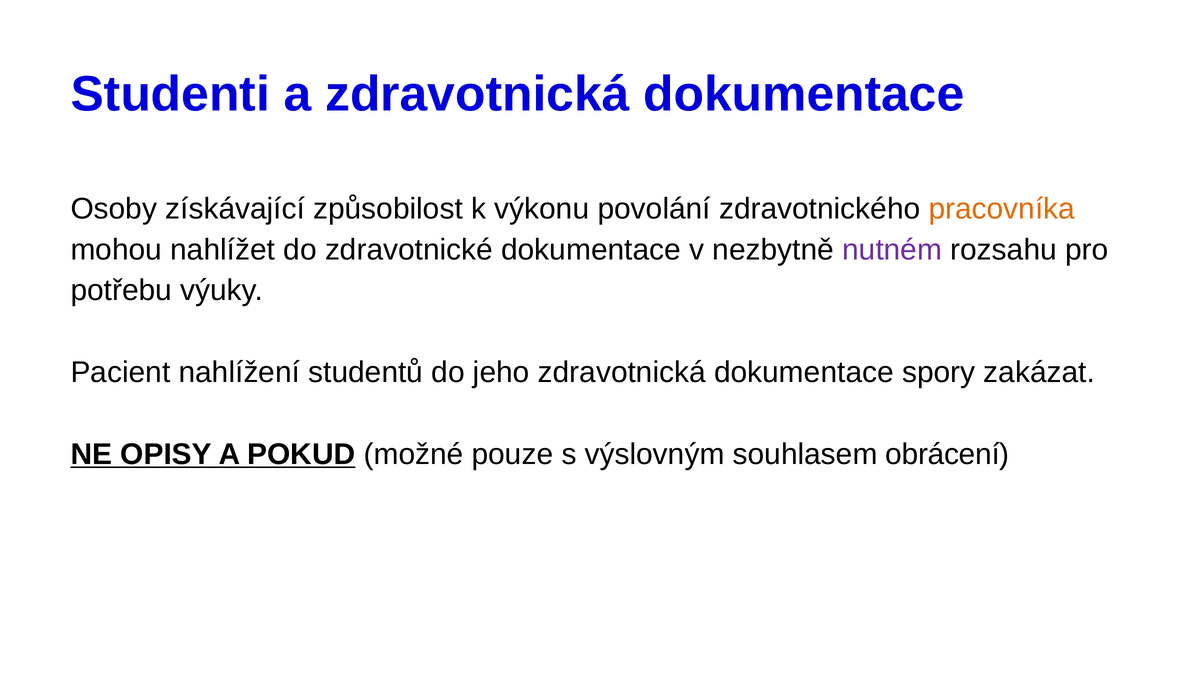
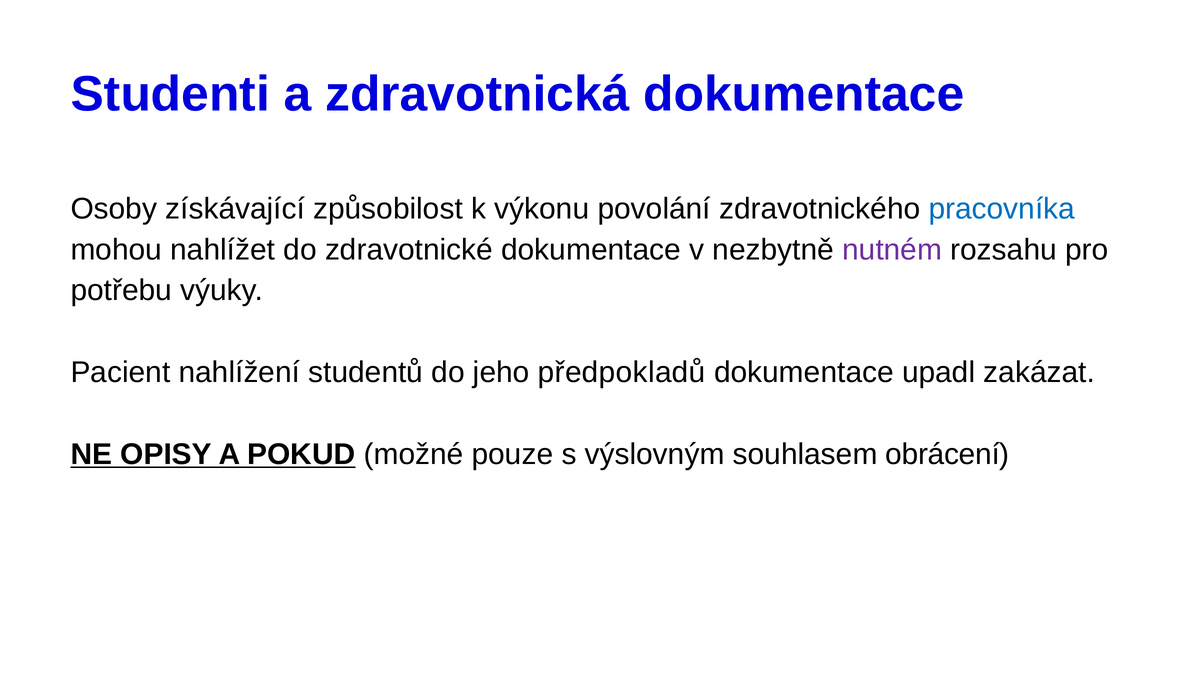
pracovníka colour: orange -> blue (1002, 209)
jeho zdravotnická: zdravotnická -> předpokladů (622, 373)
spory: spory -> upadl (939, 373)
